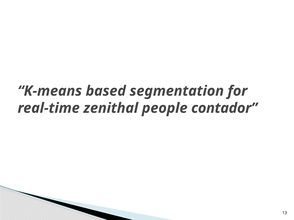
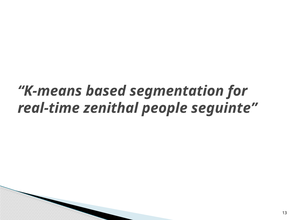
contador: contador -> seguinte (224, 108)
